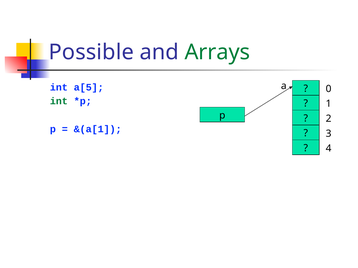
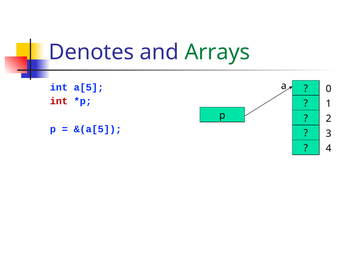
Possible: Possible -> Denotes (91, 52)
int colour: green -> red (59, 101)
&(a[1: &(a[1 -> &(a[5 (98, 129)
